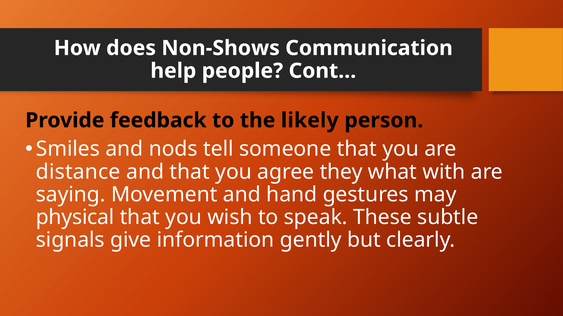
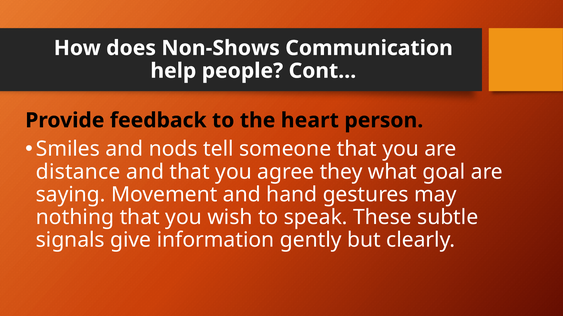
likely: likely -> heart (310, 121)
with: with -> goal (444, 172)
physical: physical -> nothing (75, 218)
